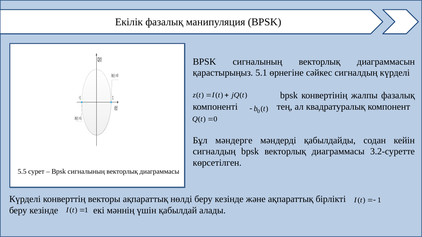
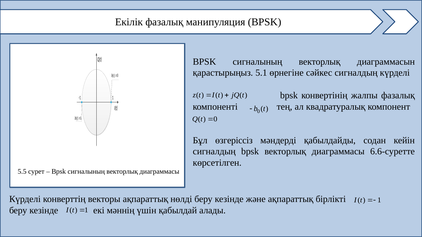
мәндерге: мәндерге -> өзгеріссіз (234, 141)
3.2-суретте: 3.2-суретте -> 6.6-суретте (393, 152)
